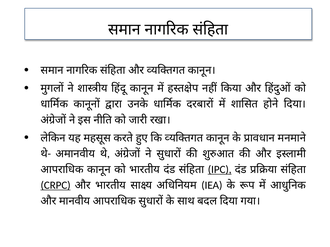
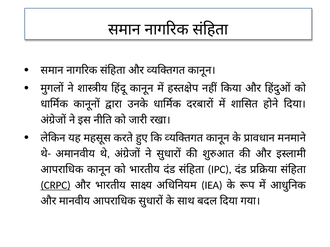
IPC underline: present -> none (220, 170)
